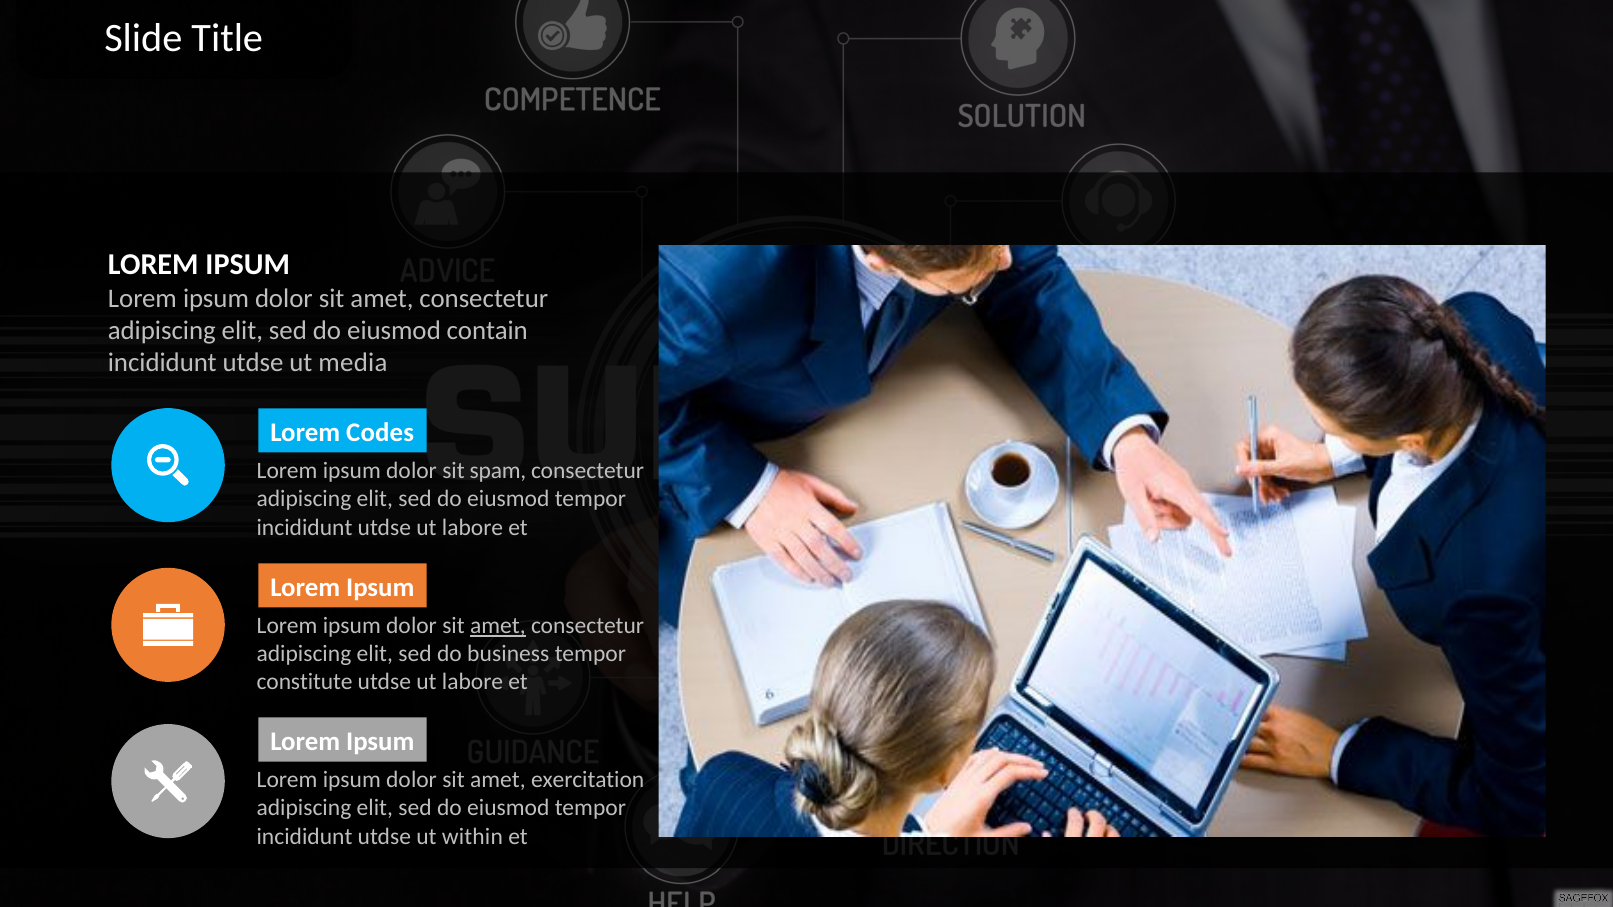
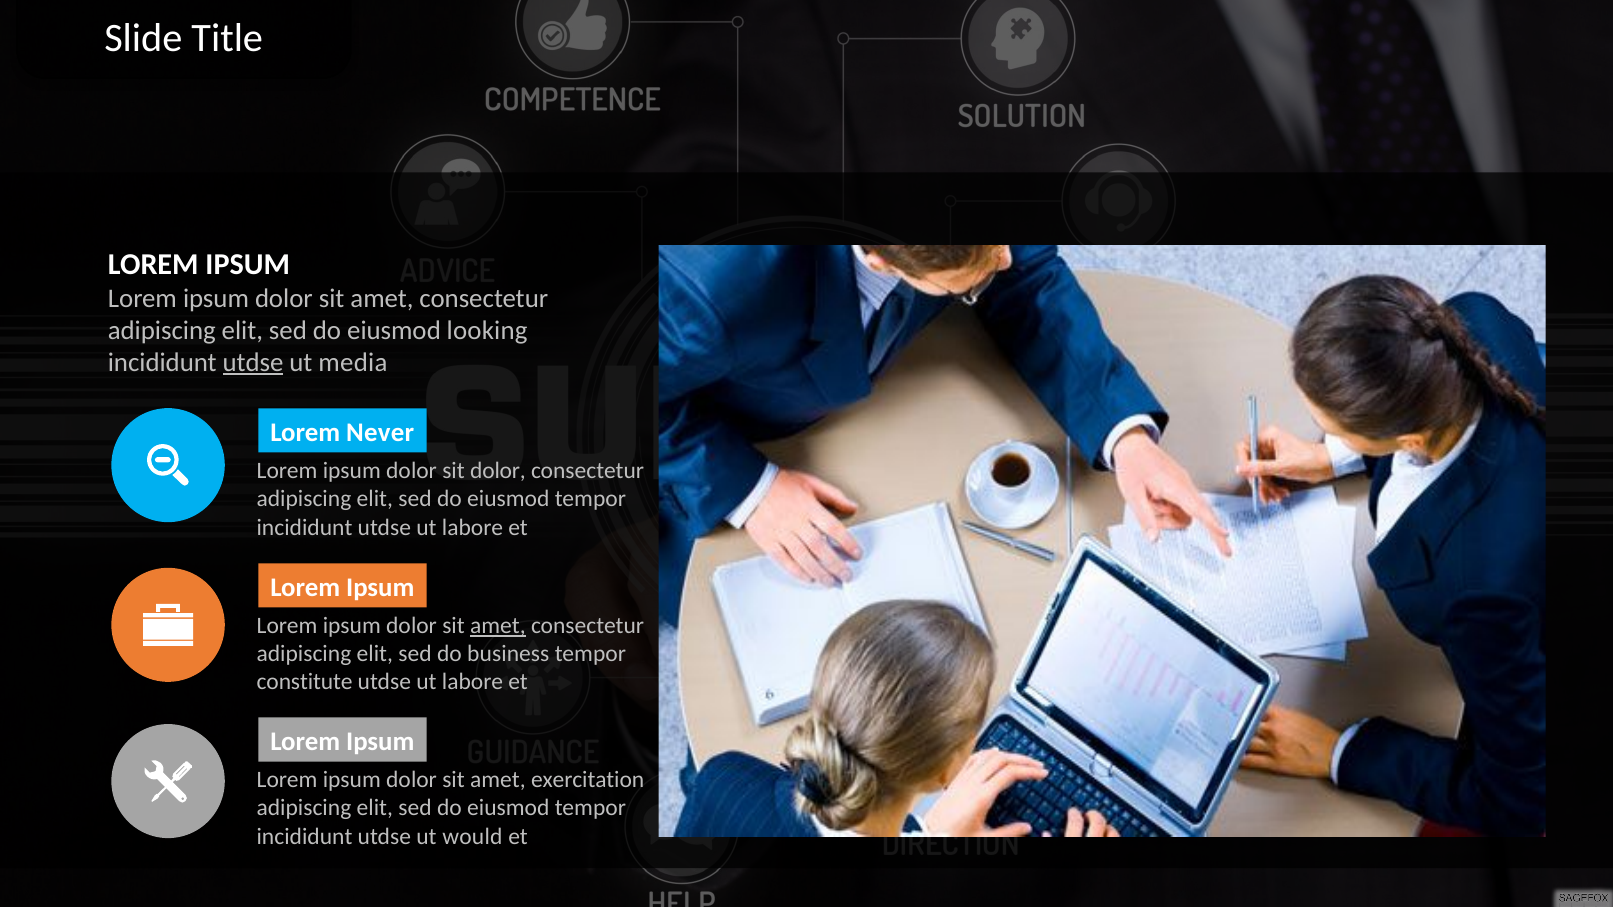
contain: contain -> looking (487, 331)
utdse underline: none -> present (253, 363)
Codes: Codes -> Never (380, 432)
sit spam: spam -> dolor (498, 471)
within: within -> would (472, 837)
